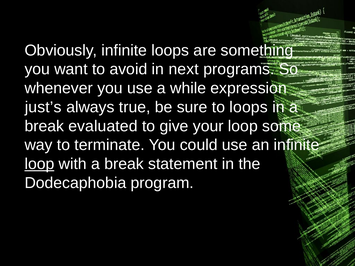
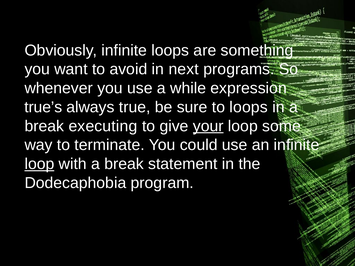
just’s: just’s -> true’s (43, 107)
evaluated: evaluated -> executing (103, 126)
your underline: none -> present (208, 126)
